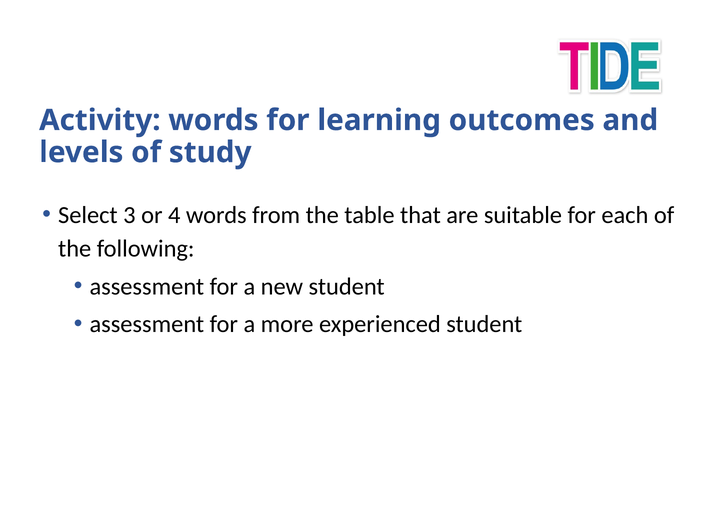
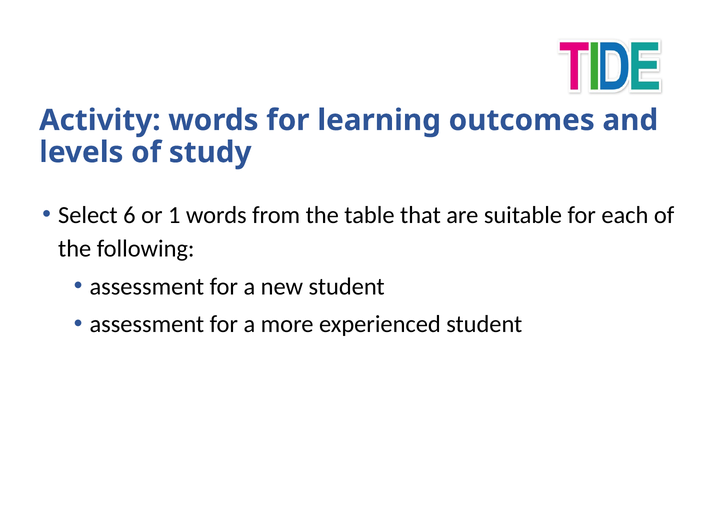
3: 3 -> 6 (129, 215)
4: 4 -> 1 (174, 215)
